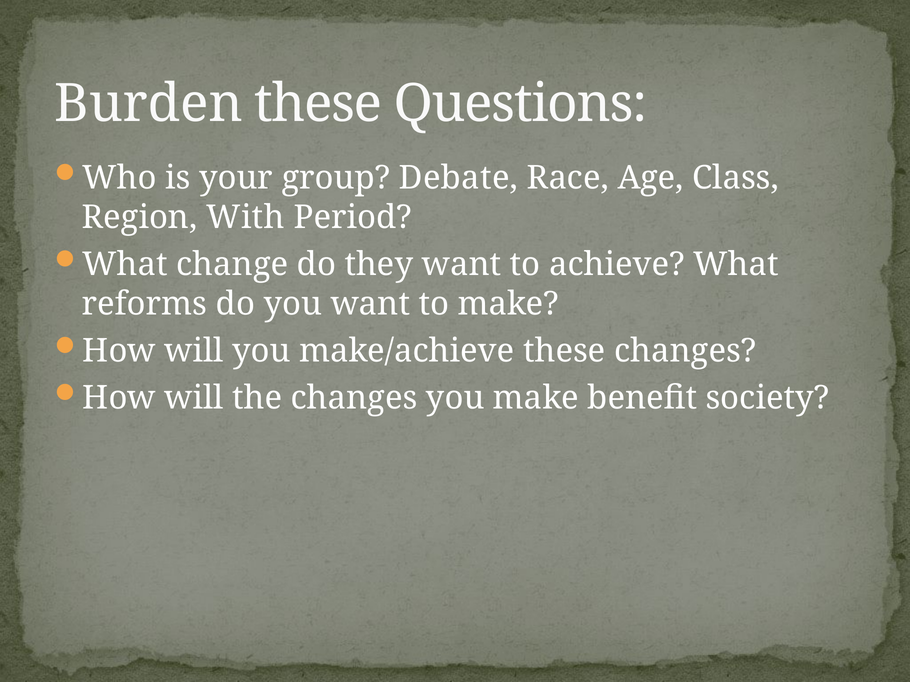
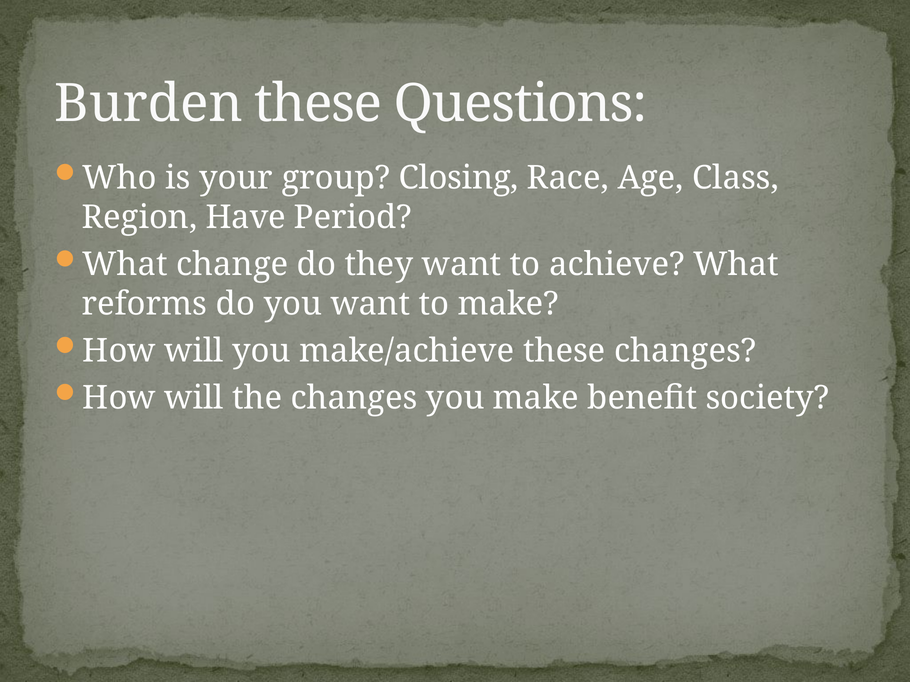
Debate: Debate -> Closing (459, 178)
With: With -> Have (246, 218)
